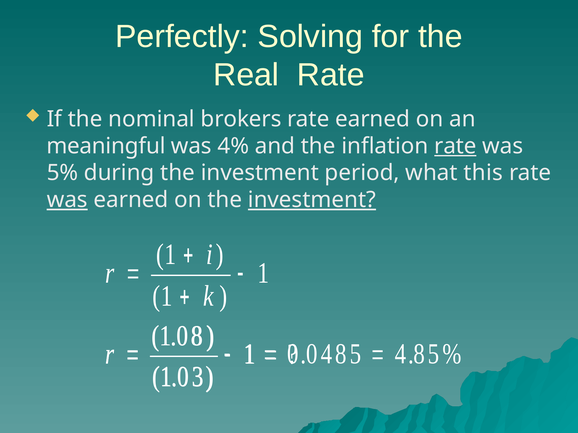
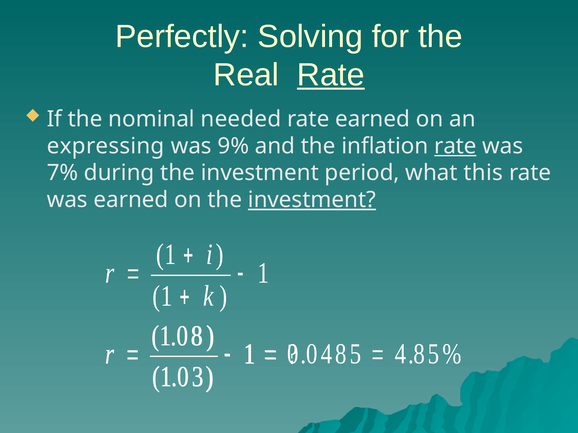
Rate underline: none -> present (331, 75)
brokers: brokers -> needed (241, 119)
meaningful: meaningful -> expressing (106, 146)
4%: 4% -> 9% (233, 146)
5%: 5% -> 7% (63, 173)
was underline: present -> none (67, 200)
